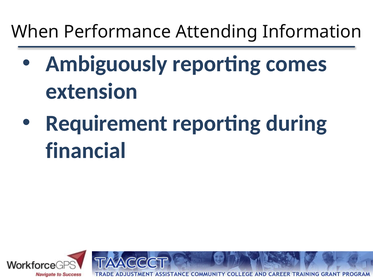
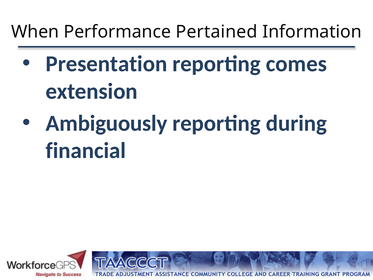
Attending: Attending -> Pertained (217, 32)
Ambiguously: Ambiguously -> Presentation (106, 64)
Requirement: Requirement -> Ambiguously (107, 123)
